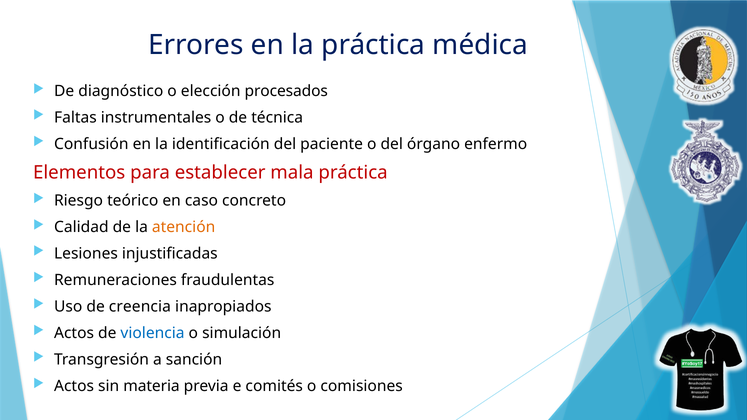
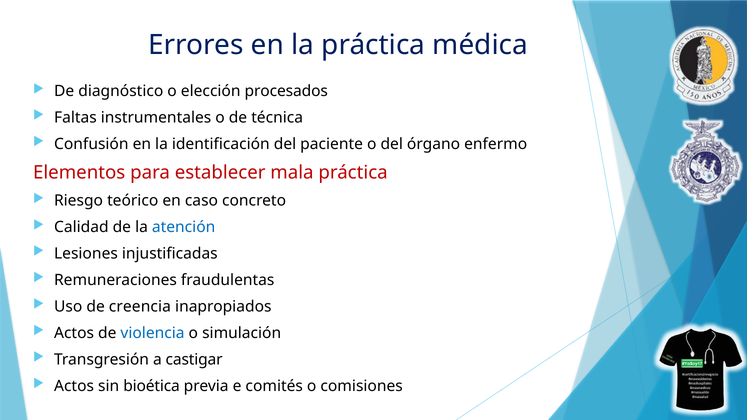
atención colour: orange -> blue (184, 227)
sanción: sanción -> castigar (194, 360)
materia: materia -> bioética (152, 386)
